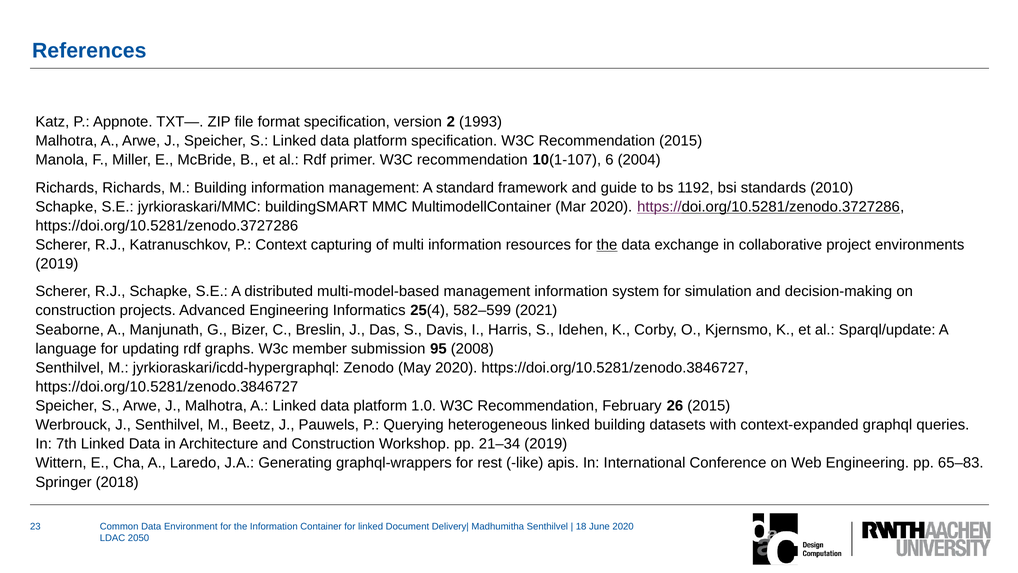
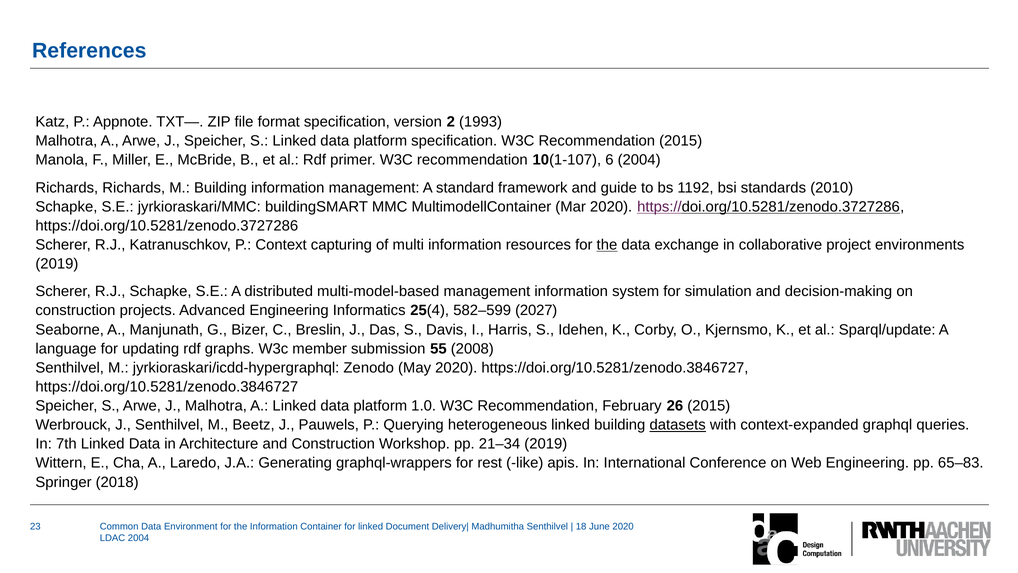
2021: 2021 -> 2027 (536, 310)
95: 95 -> 55 (438, 348)
datasets underline: none -> present (678, 425)
2050: 2050 -> 2004 (139, 538)
